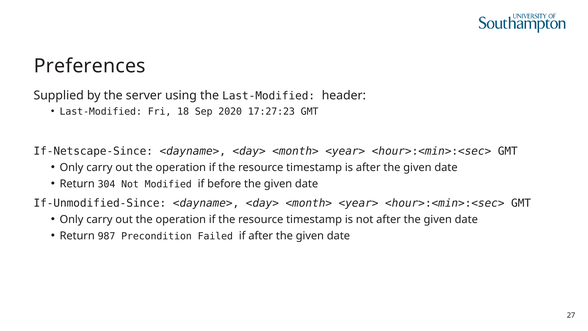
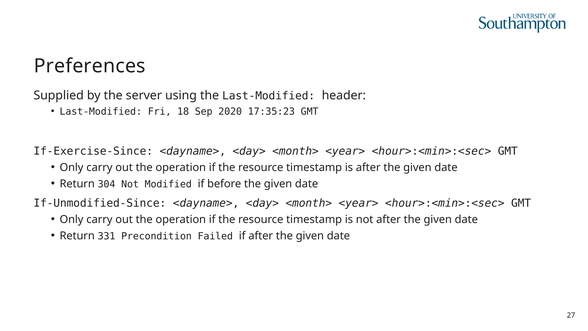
17:27:23: 17:27:23 -> 17:35:23 (271, 112)
If-Netscape-Since: If-Netscape-Since -> If-Exercise-Since (93, 151)
987: 987 -> 331 (107, 236)
